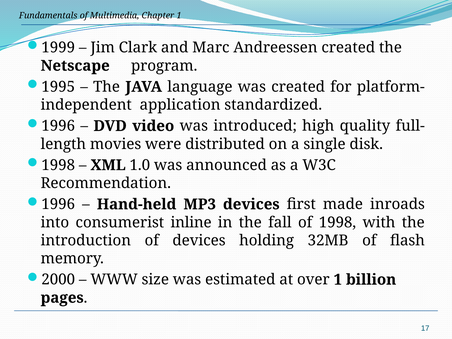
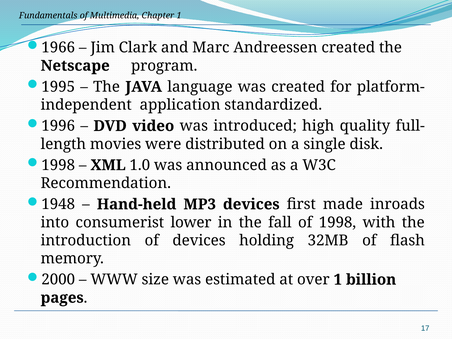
1999: 1999 -> 1966 (58, 48)
1996: 1996 -> 1948 (58, 204)
inline: inline -> lower (191, 222)
